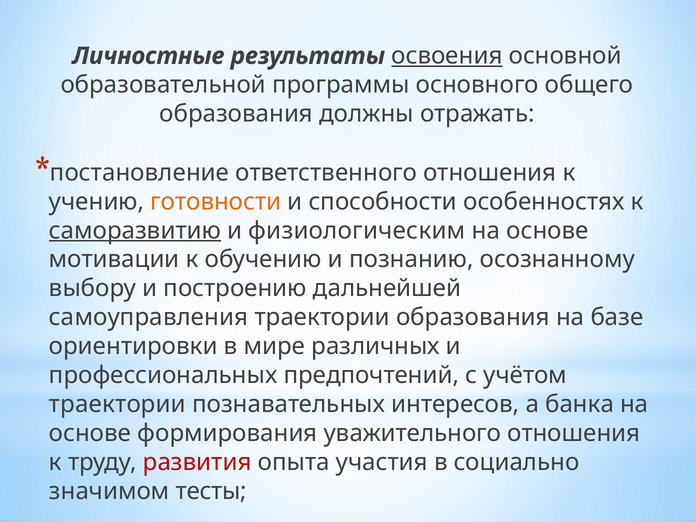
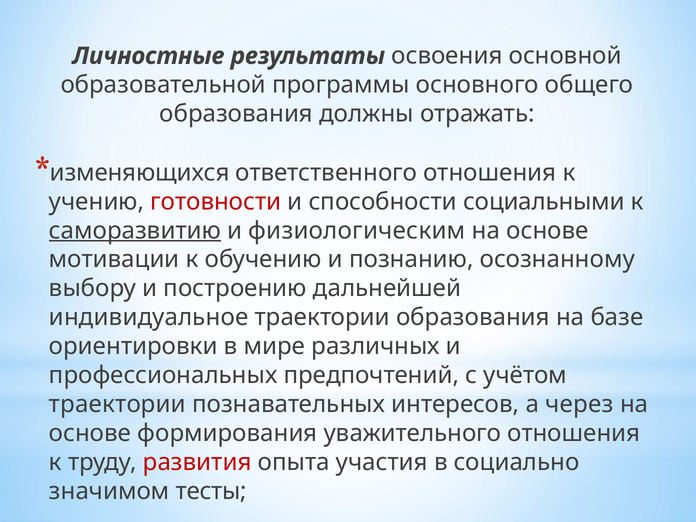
освоения underline: present -> none (447, 56)
постановление: постановление -> изменяющихся (140, 173)
готовности colour: orange -> red (216, 202)
особенностях: особенностях -> социальными (544, 202)
самоуправления: самоуправления -> индивидуальное (149, 318)
банка: банка -> через (579, 404)
